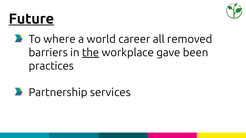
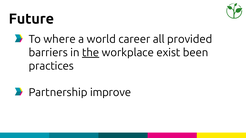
Future underline: present -> none (31, 19)
removed: removed -> provided (190, 39)
gave: gave -> exist (168, 53)
services: services -> improve (111, 93)
